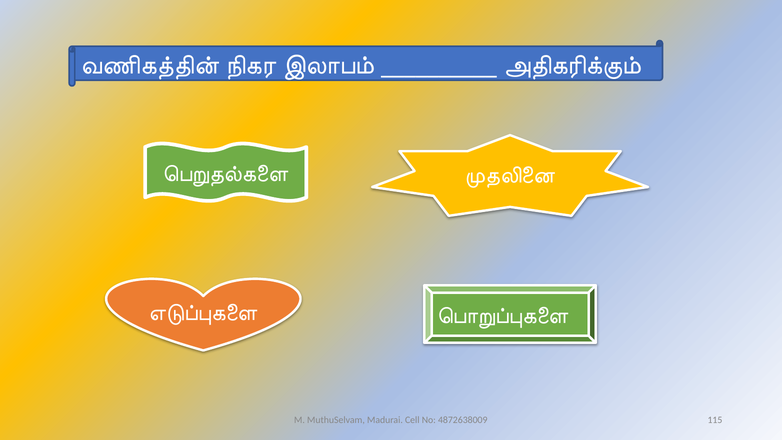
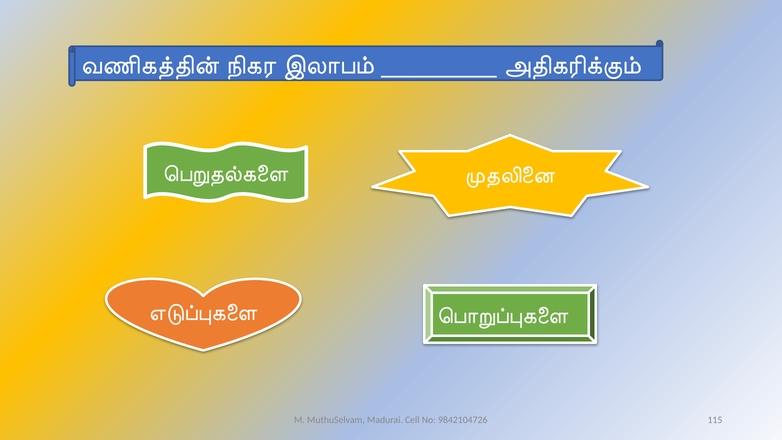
4872638009: 4872638009 -> 9842104726 (463, 420)
